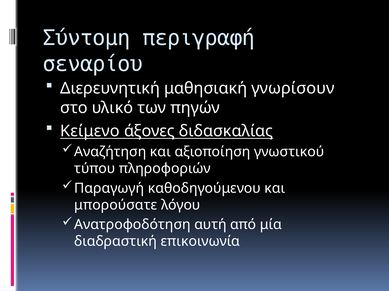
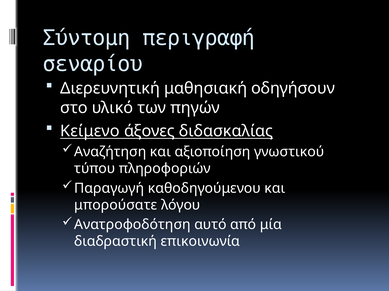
γνωρίσουν: γνωρίσουν -> οδηγήσουν (293, 89)
αυτή: αυτή -> αυτό (210, 225)
